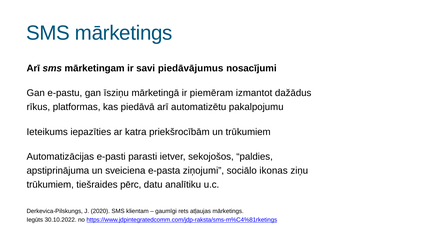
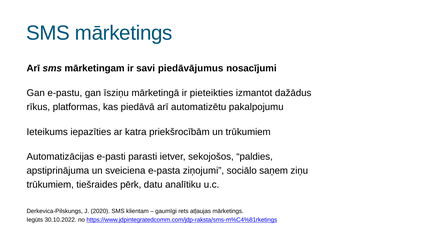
piemēram: piemēram -> pieteikties (212, 93)
ikonas: ikonas -> saņem (274, 170)
pērc: pērc -> pērk (131, 184)
